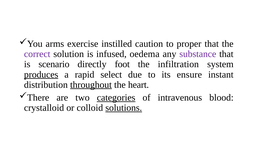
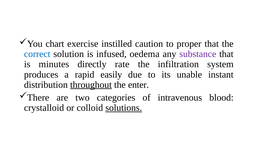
arms: arms -> chart (55, 44)
correct colour: purple -> blue (37, 54)
scenario: scenario -> minutes (54, 64)
foot: foot -> rate (122, 64)
produces underline: present -> none (41, 75)
select: select -> easily (111, 75)
ensure: ensure -> unable (189, 75)
heart: heart -> enter (138, 85)
categories underline: present -> none (116, 98)
